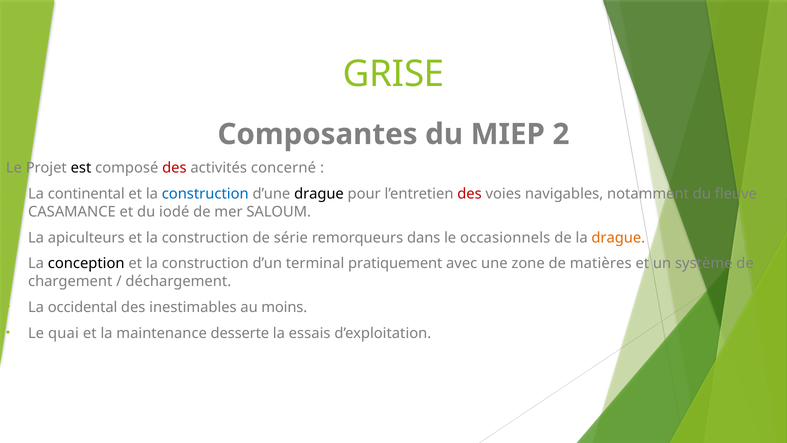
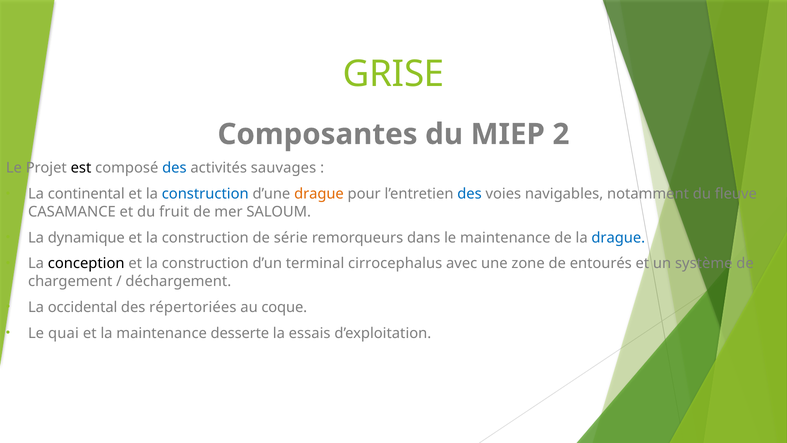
des colour: red -> blue (174, 168)
concerné: concerné -> sauvages (284, 168)
drague colour: black -> orange (319, 194)
des colour: red -> blue (470, 194)
iodé: iodé -> fruit (174, 212)
apiculteurs: apiculteurs -> dynamique (86, 237)
le occasionnels: occasionnels -> maintenance (505, 237)
drague colour: orange -> blue (618, 237)
pratiquement: pratiquement -> cirrocephalus (395, 263)
matières: matières -> entourés (601, 263)
inestimables: inestimables -> répertoriées (193, 307)
moins: moins -> coque (284, 307)
